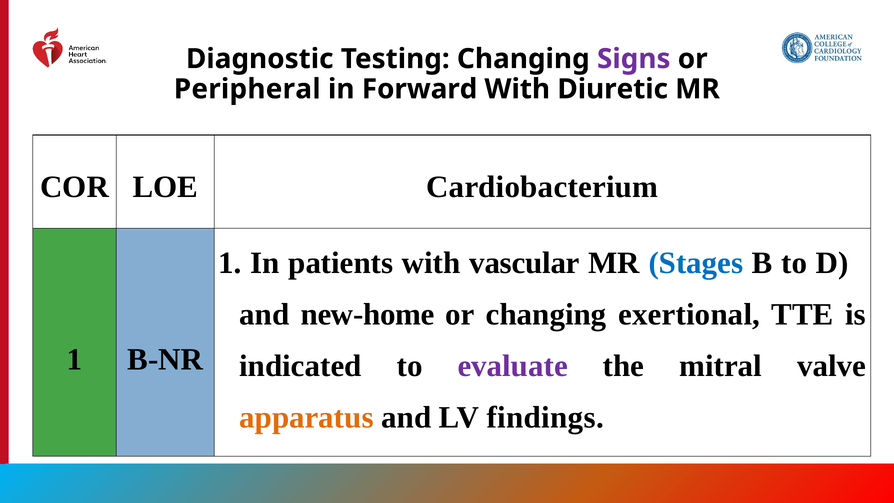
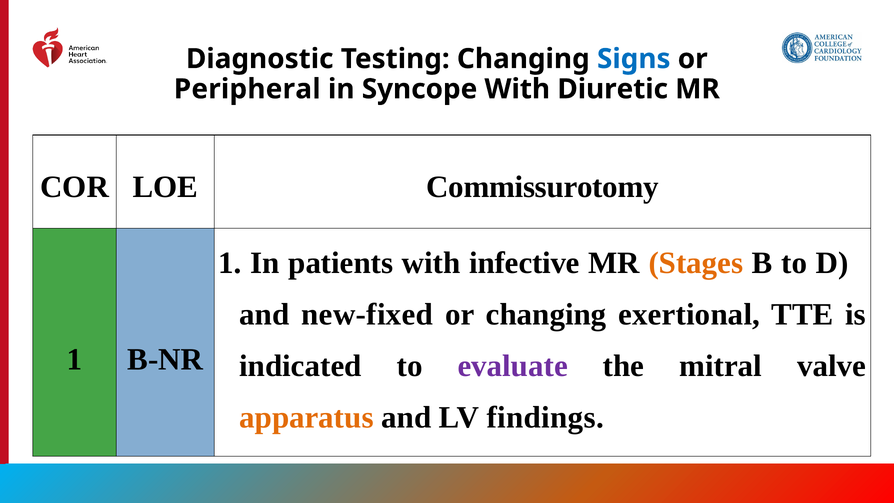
Signs colour: purple -> blue (634, 59)
Forward: Forward -> Syncope (420, 89)
Cardiobacterium: Cardiobacterium -> Commissurotomy (542, 187)
vascular: vascular -> infective (525, 263)
Stages colour: blue -> orange (696, 263)
new-home: new-home -> new-fixed (367, 314)
